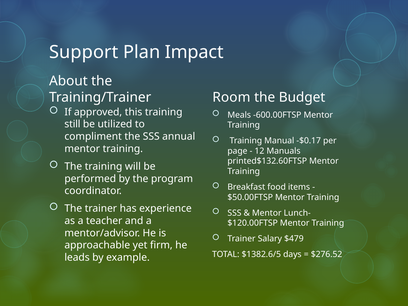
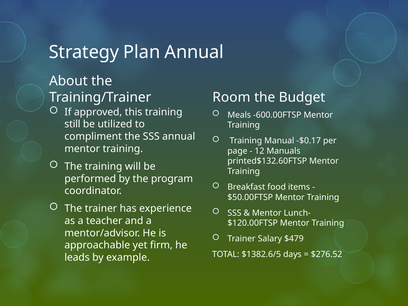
Support: Support -> Strategy (84, 52)
Plan Impact: Impact -> Annual (194, 52)
